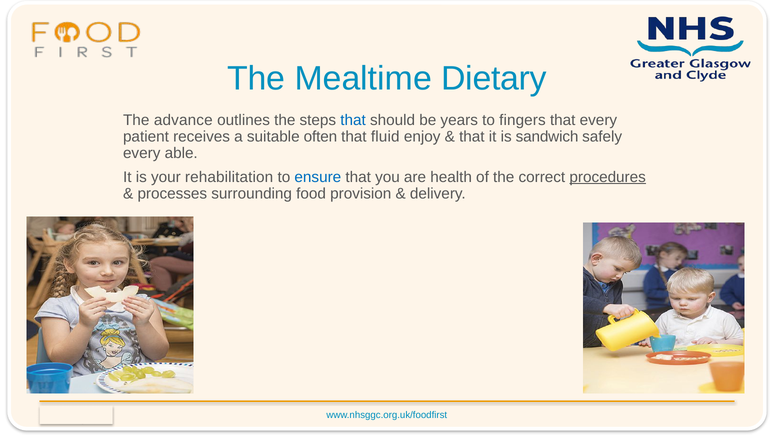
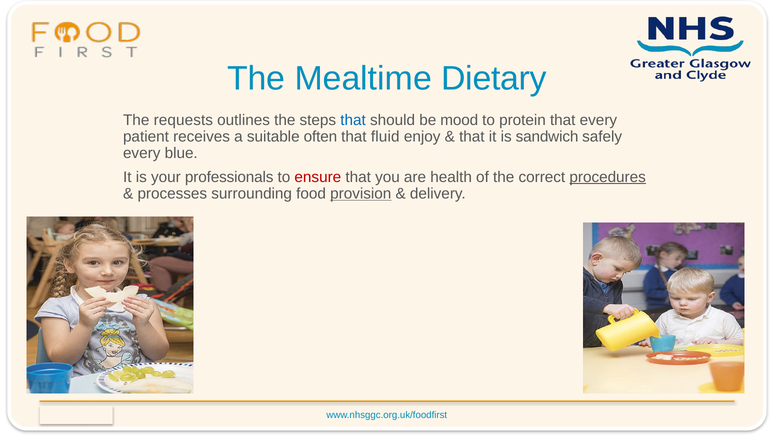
advance: advance -> requests (183, 120)
years: years -> mood (459, 120)
fingers: fingers -> protein (523, 120)
able: able -> blue (181, 153)
rehabilitation: rehabilitation -> professionals (229, 177)
ensure colour: blue -> red (318, 177)
provision underline: none -> present (361, 193)
